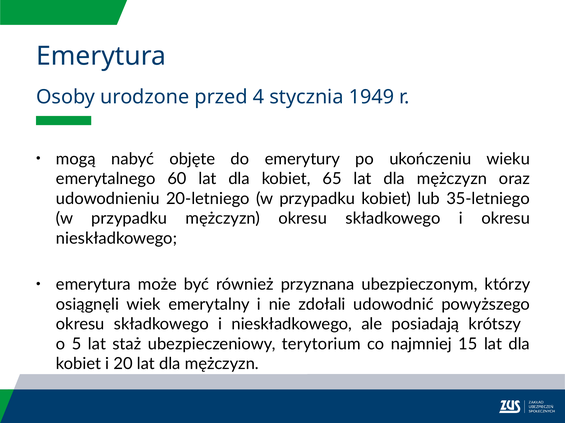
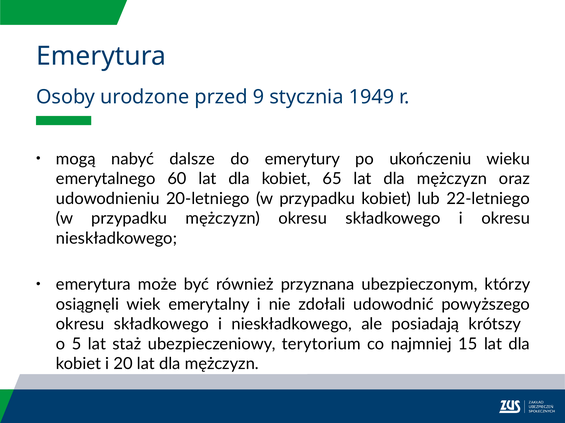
4: 4 -> 9 (259, 97)
objęte: objęte -> dalsze (192, 159)
35-letniego: 35-letniego -> 22-letniego (488, 199)
